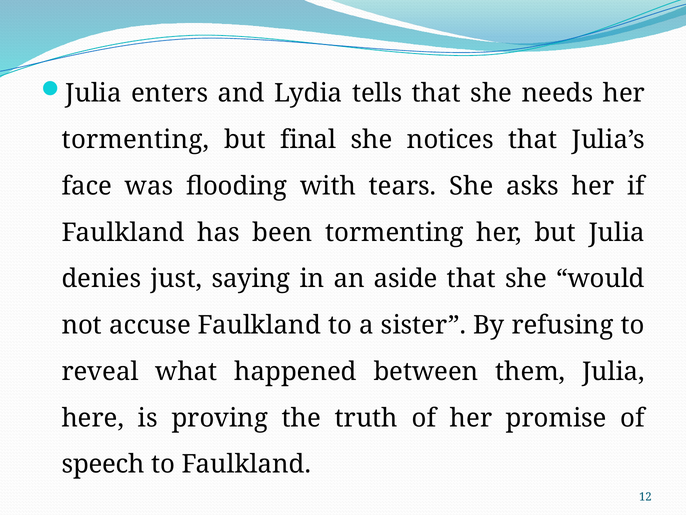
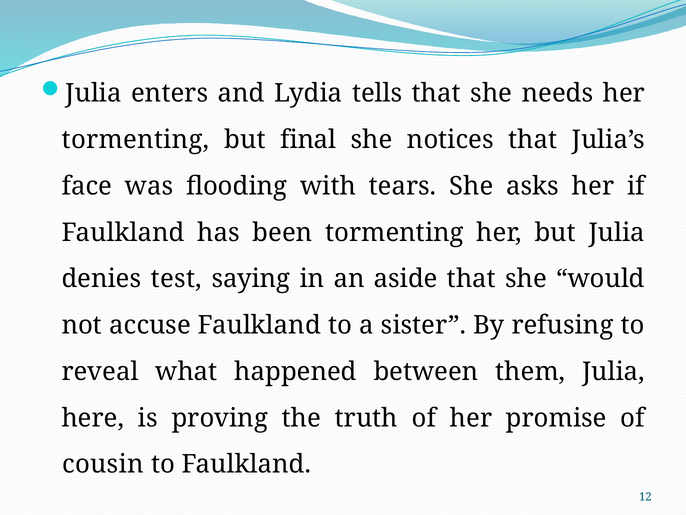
just: just -> test (176, 279)
speech: speech -> cousin (103, 464)
